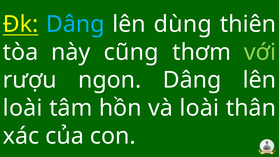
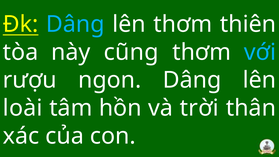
lên dùng: dùng -> thơm (183, 24)
với colour: light green -> light blue (260, 52)
và loài: loài -> trời (199, 108)
